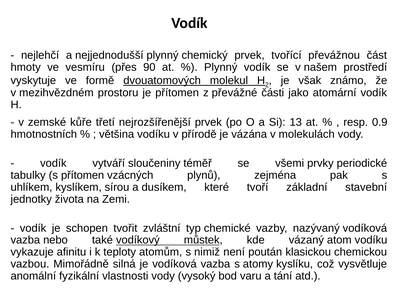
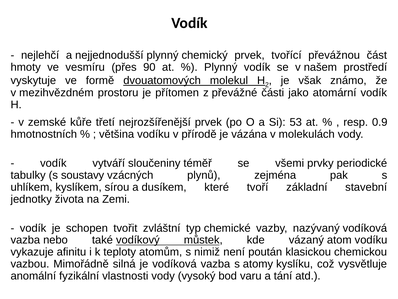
13: 13 -> 53 (296, 122)
s přítomen: přítomen -> soustavy (83, 175)
